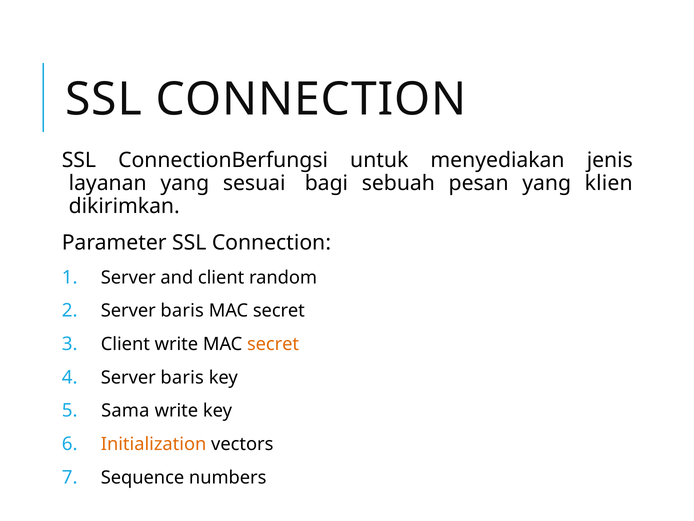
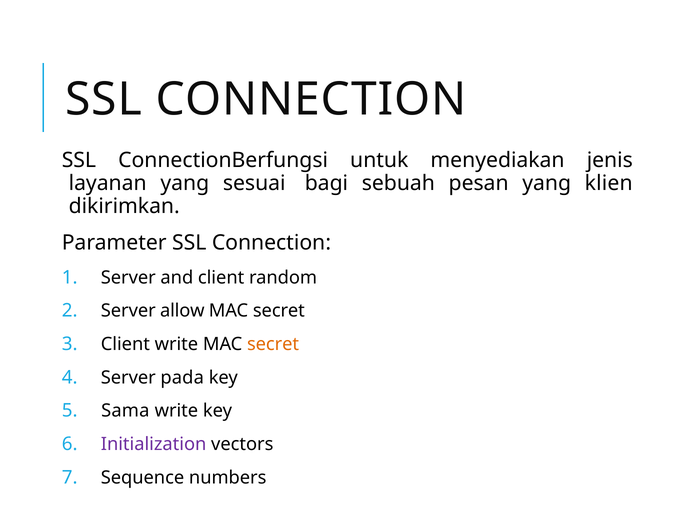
baris: baris -> allow (182, 311)
baris: baris -> pada (182, 377)
Initialization colour: orange -> purple (154, 444)
